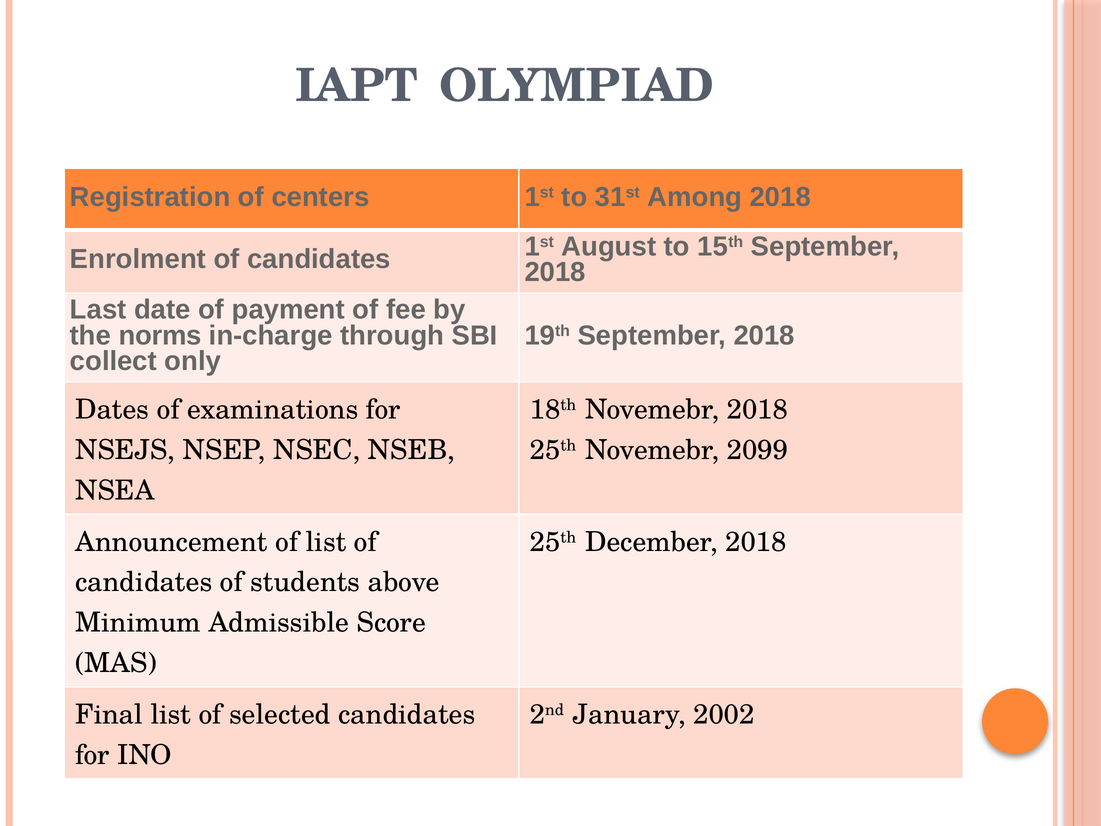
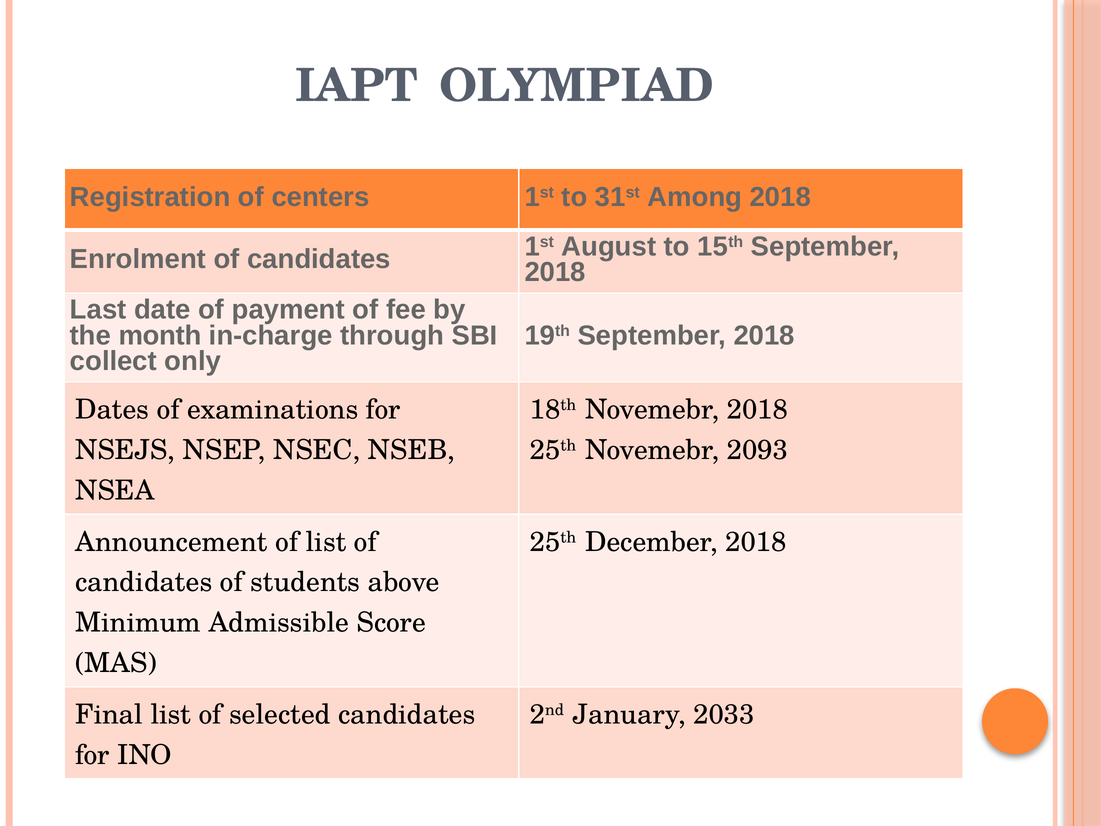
norms: norms -> month (160, 335)
2099: 2099 -> 2093 (757, 450)
2002: 2002 -> 2033 (724, 714)
